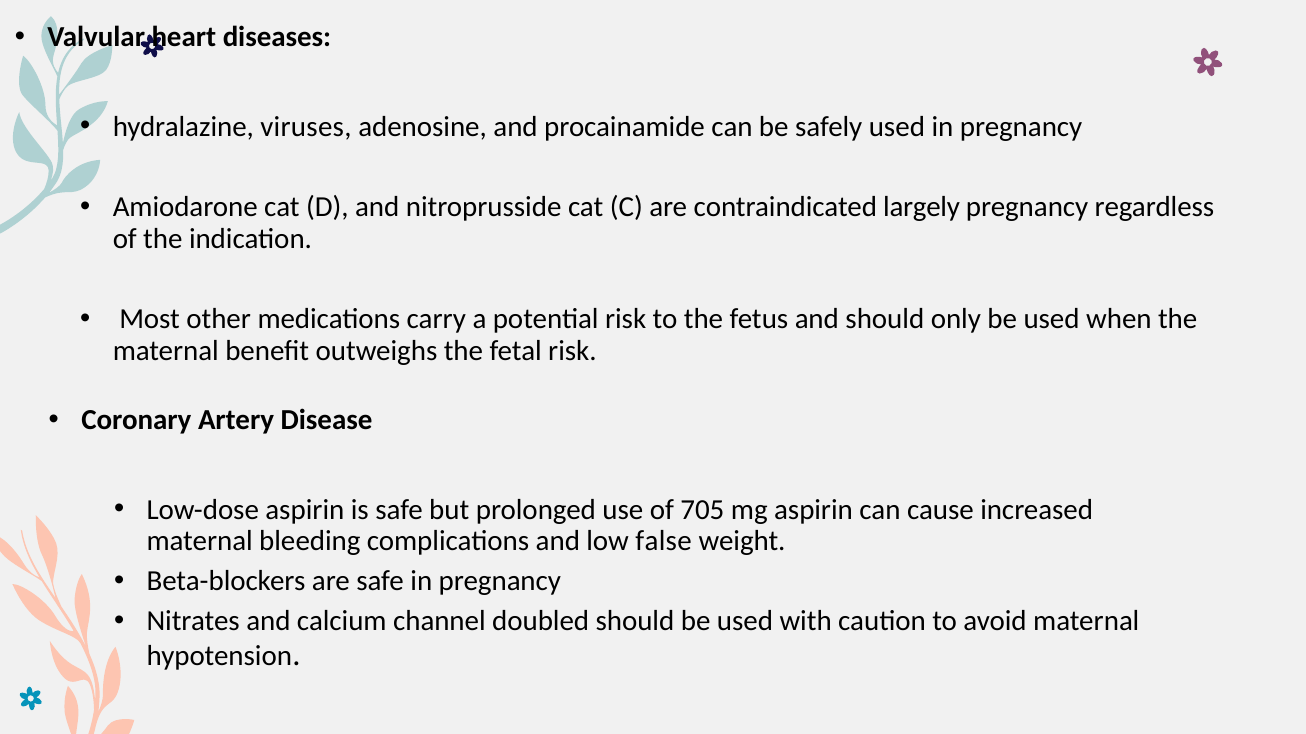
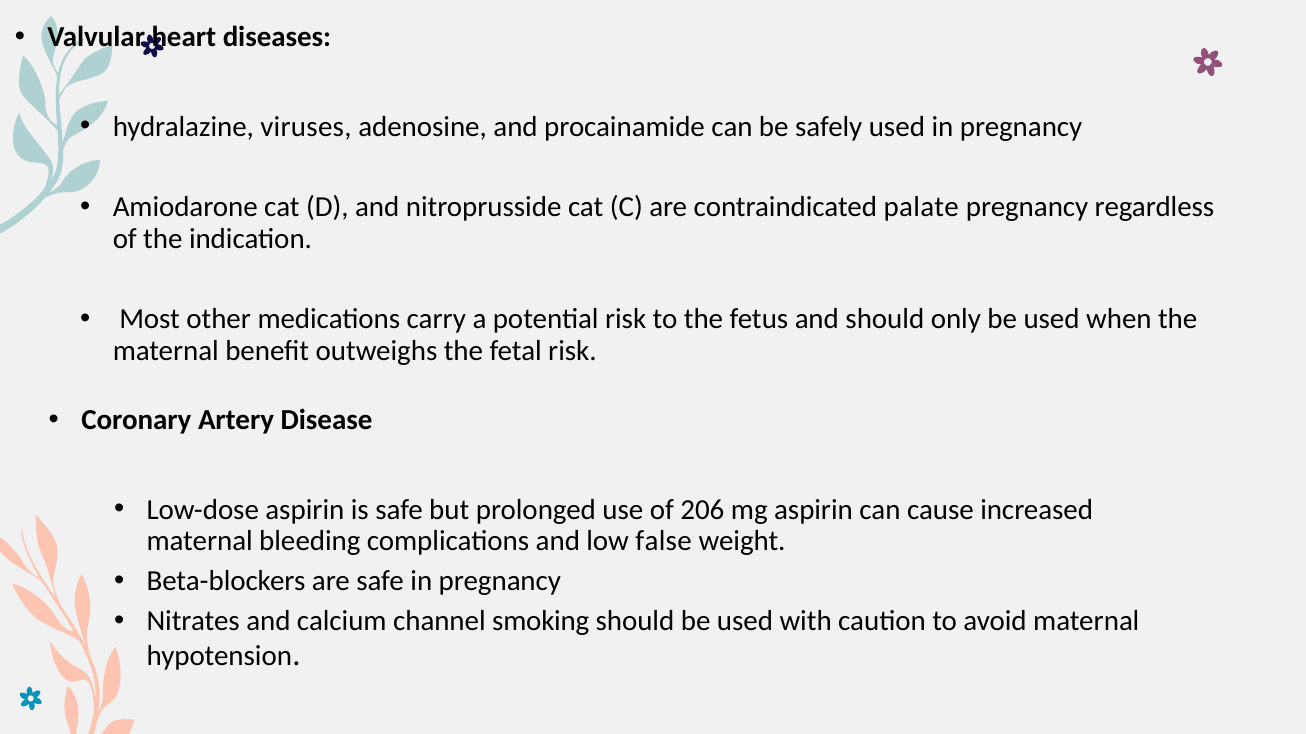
largely: largely -> palate (921, 207)
705: 705 -> 206 (702, 510)
doubled: doubled -> smoking (541, 622)
